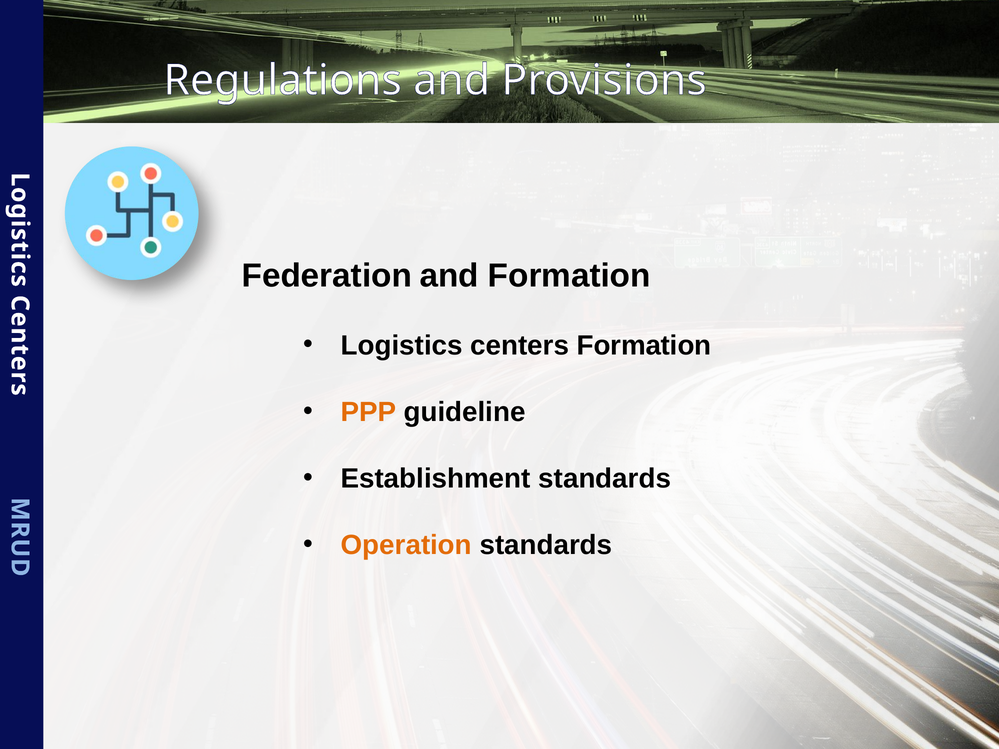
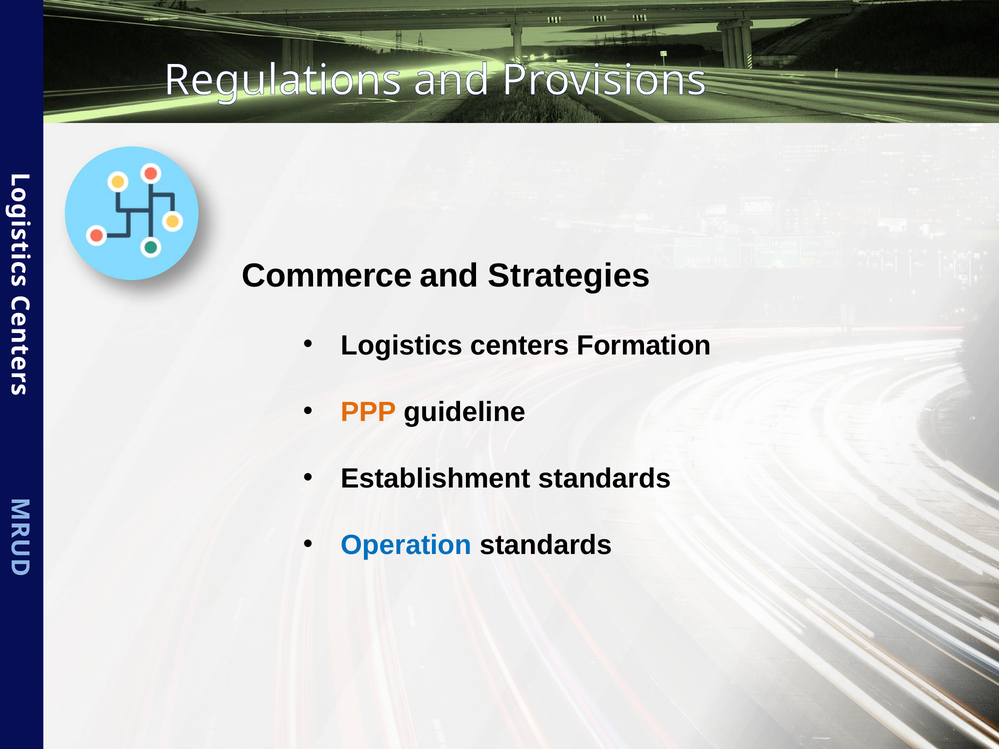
Federation: Federation -> Commerce (327, 276)
and Formation: Formation -> Strategies (569, 276)
Operation colour: orange -> blue (406, 545)
